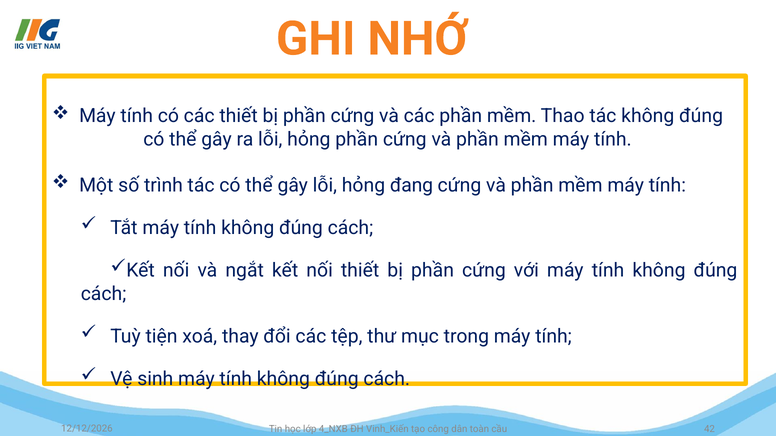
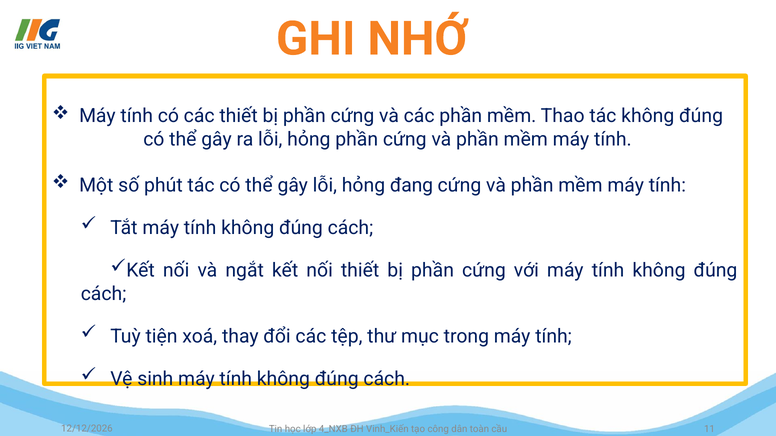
trình: trình -> phút (163, 185)
42: 42 -> 11 (709, 430)
